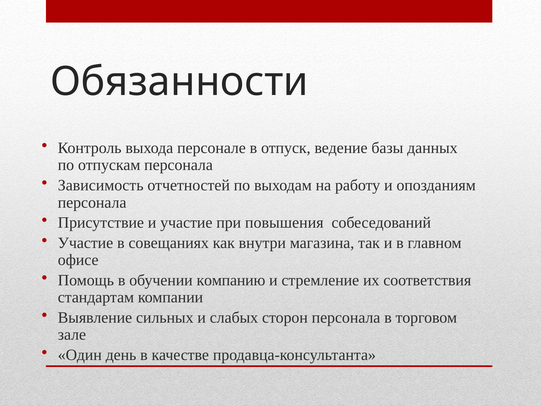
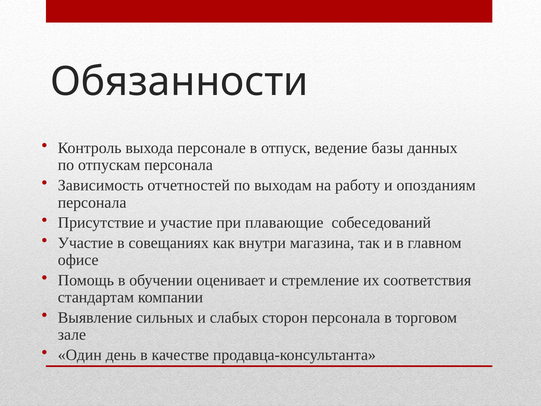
повышения: повышения -> плавающие (284, 223)
компанию: компанию -> оценивает (231, 280)
